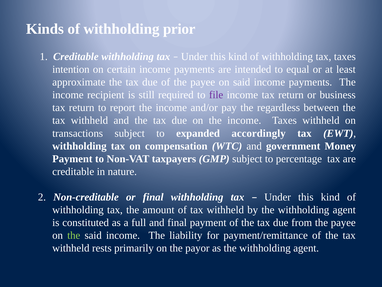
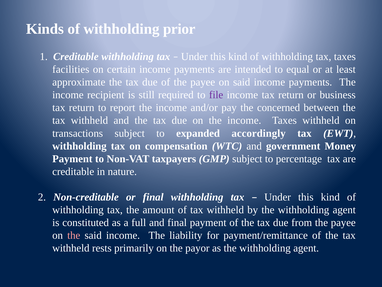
intention: intention -> facilities (71, 69)
regardless: regardless -> concerned (279, 108)
the colour: light green -> pink (74, 235)
